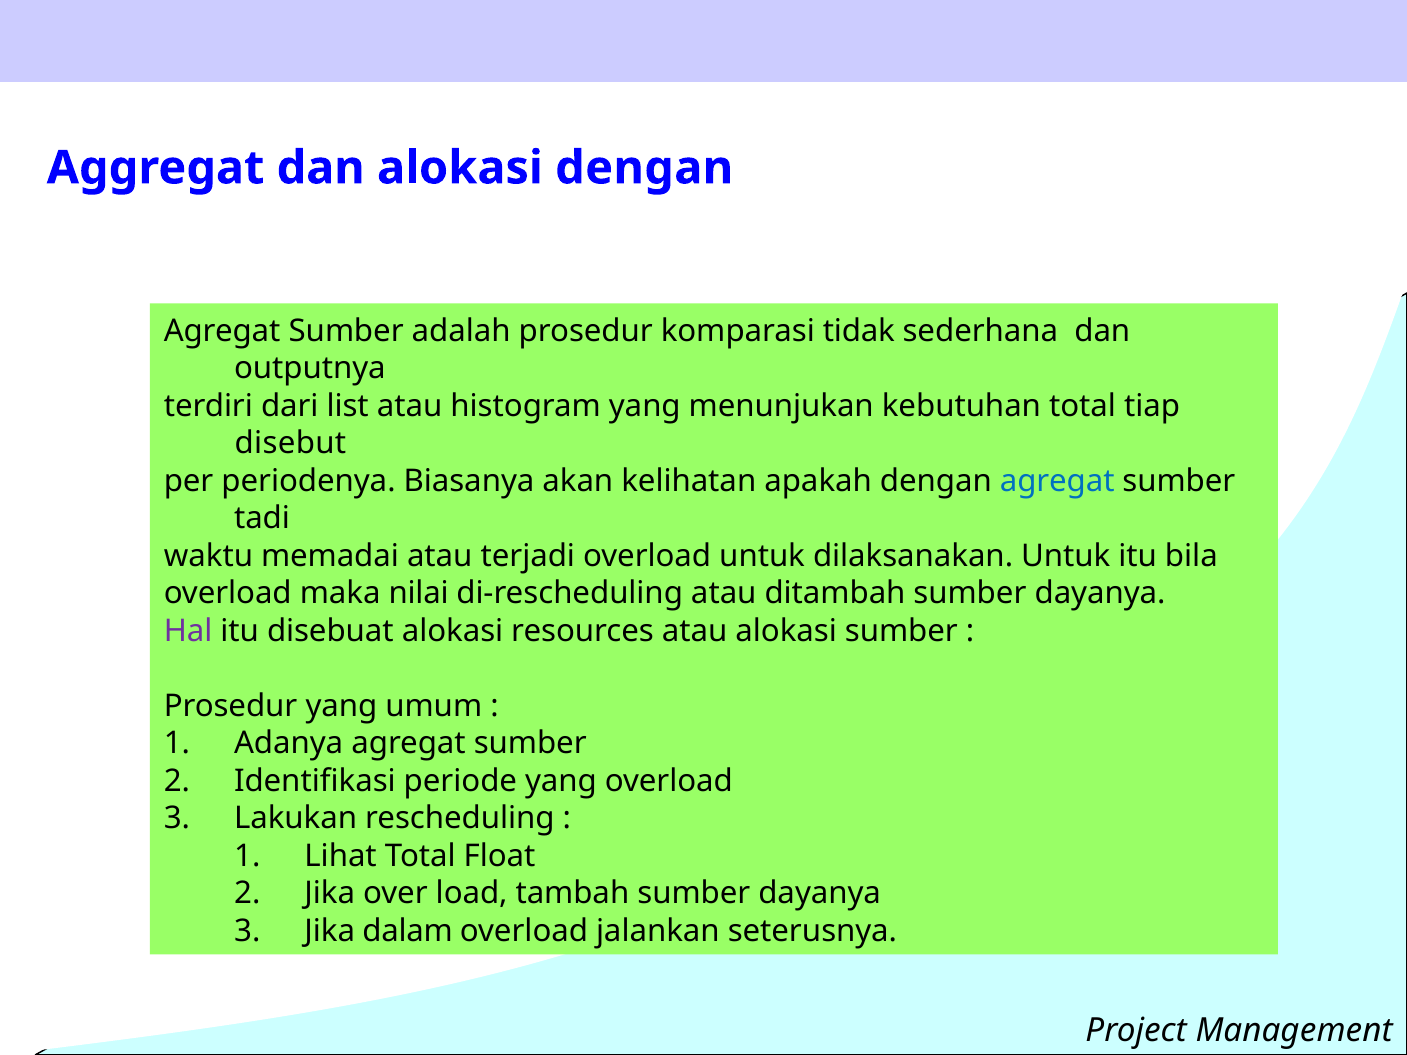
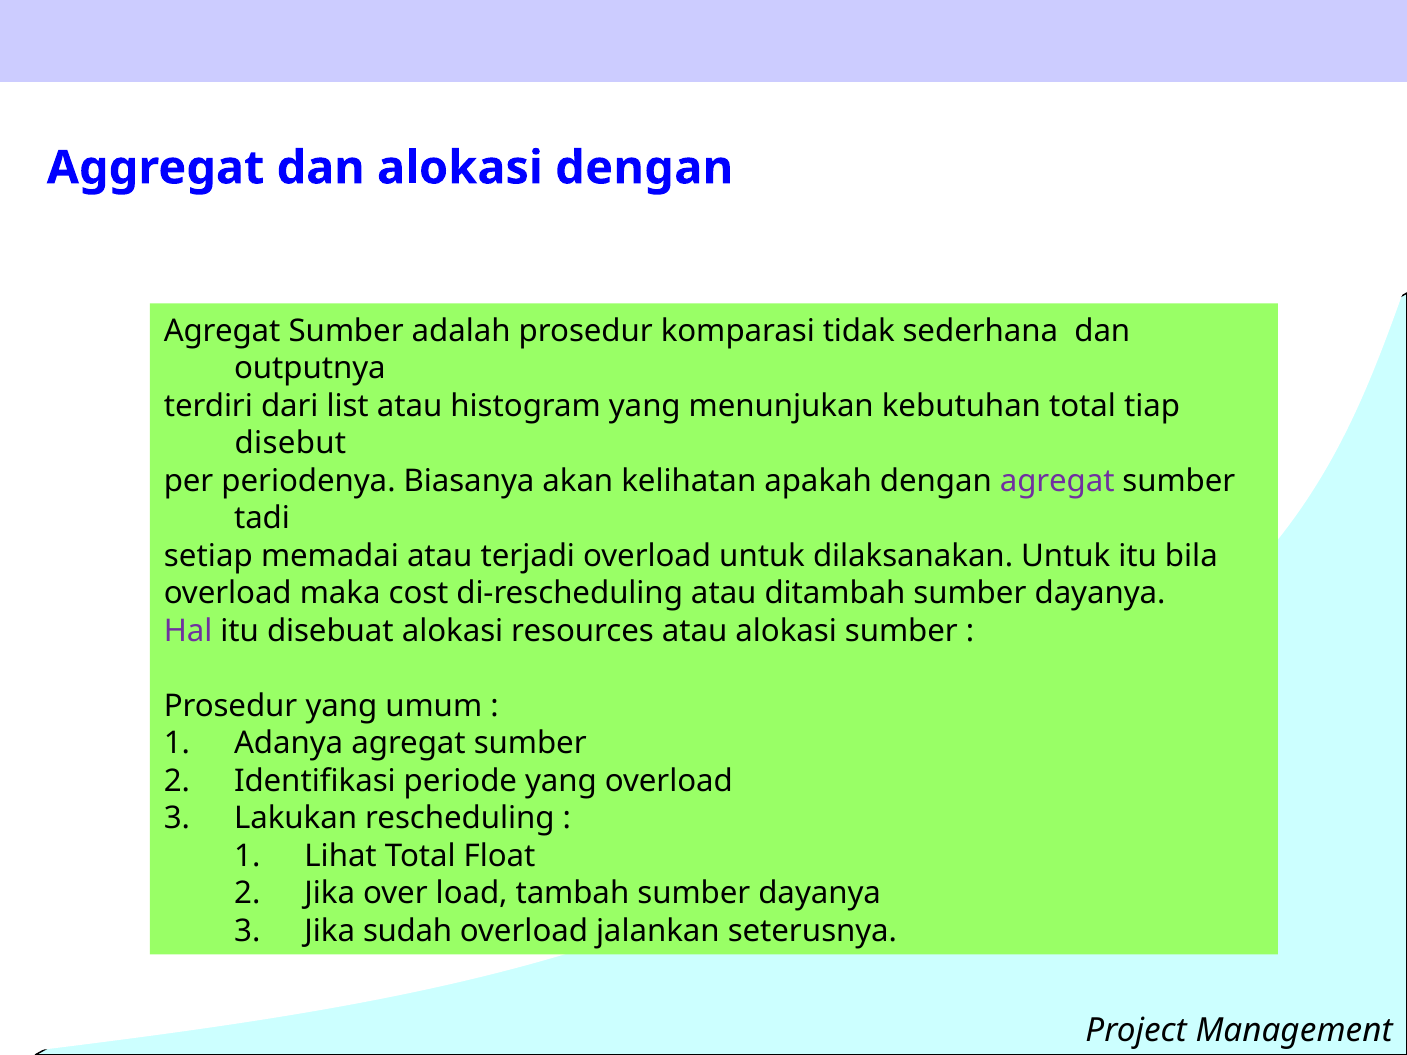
agregat colour: blue -> purple (1057, 481)
waktu: waktu -> setiap (208, 556)
nilai: nilai -> cost (419, 594)
dalam: dalam -> sudah (408, 931)
